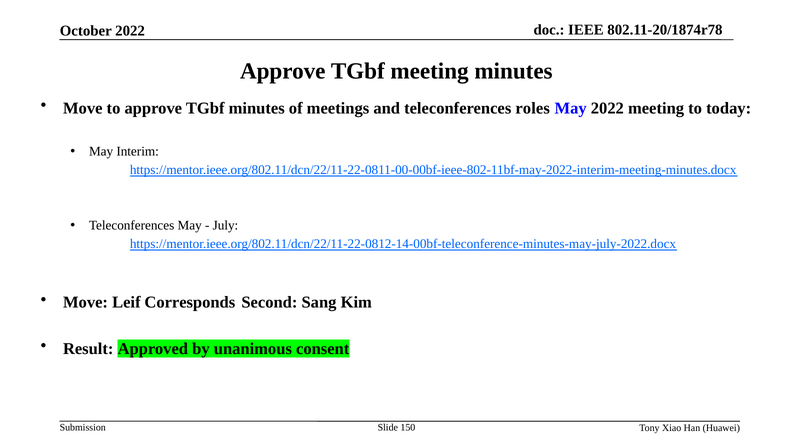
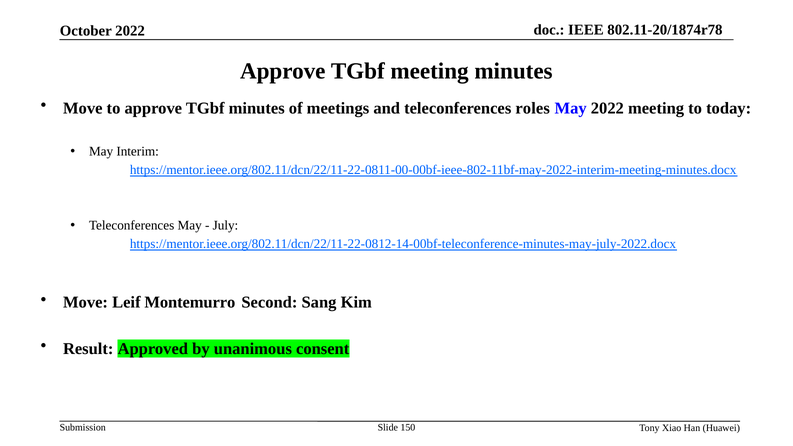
Corresponds: Corresponds -> Montemurro (190, 302)
